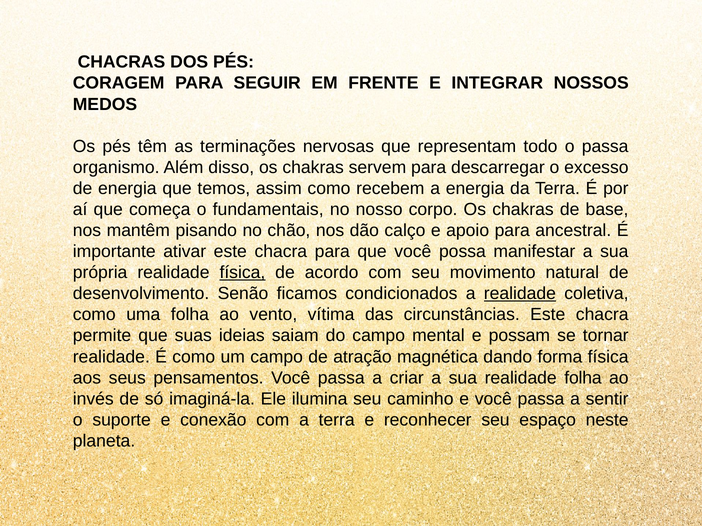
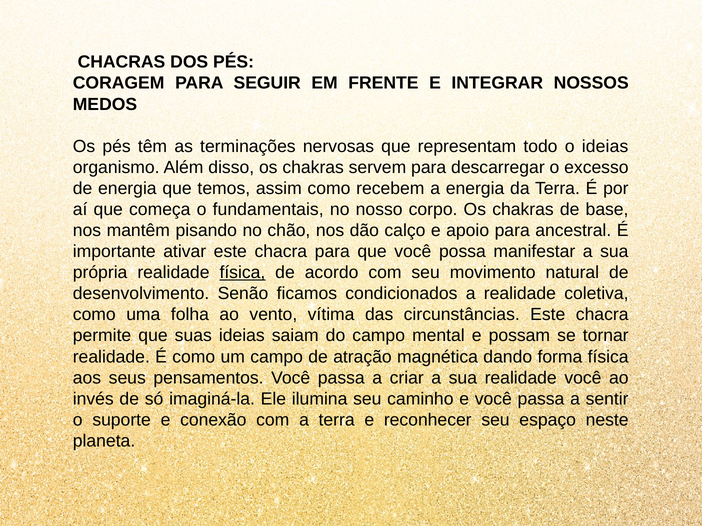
o passa: passa -> ideias (605, 146)
realidade underline: present -> none (520, 294)
realidade folha: folha -> você (583, 378)
